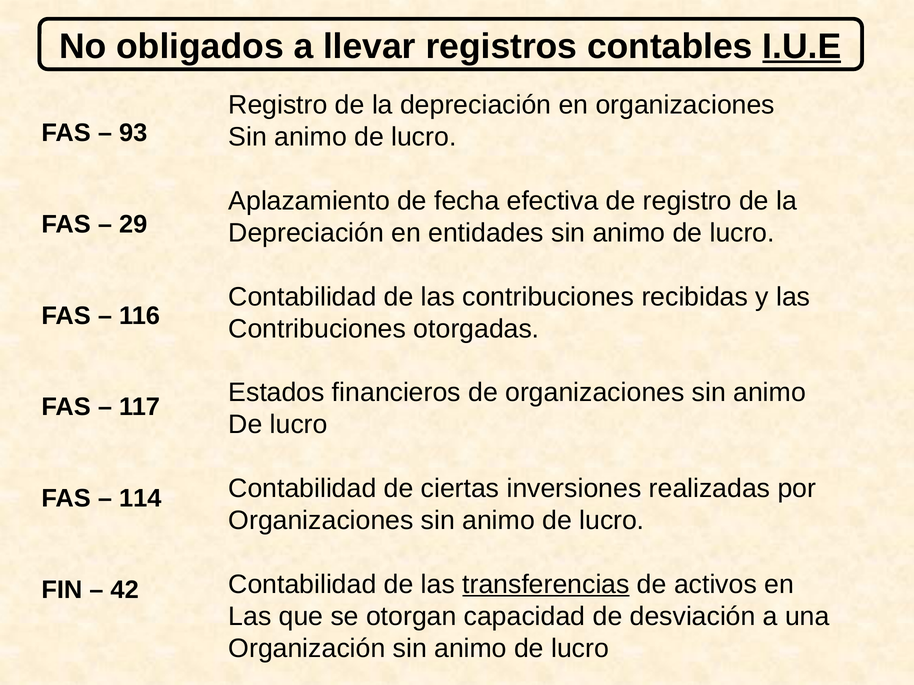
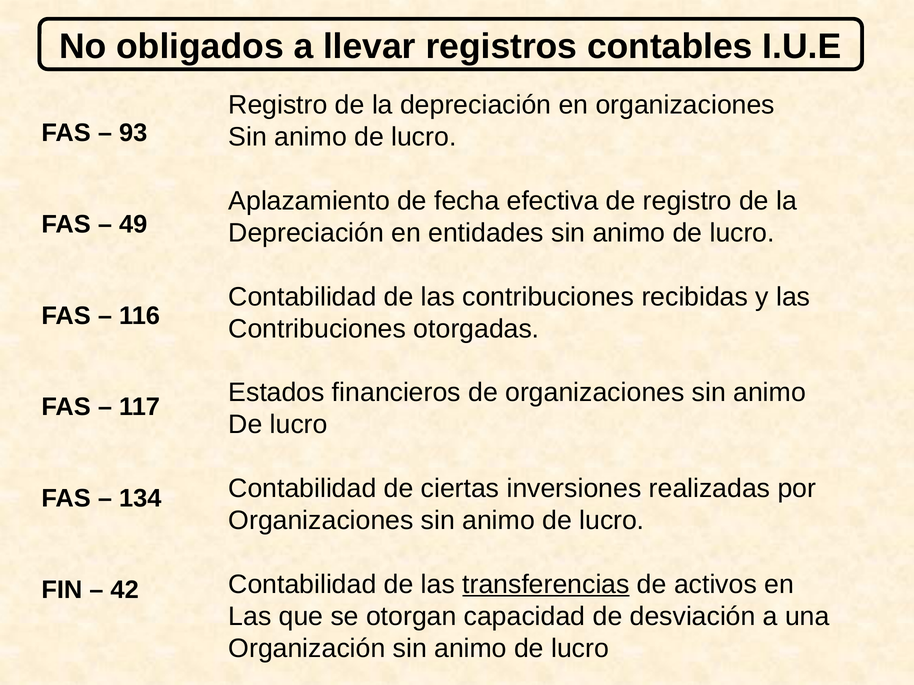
I.U.E underline: present -> none (802, 47)
29: 29 -> 49 (133, 225)
114: 114 -> 134 (140, 499)
